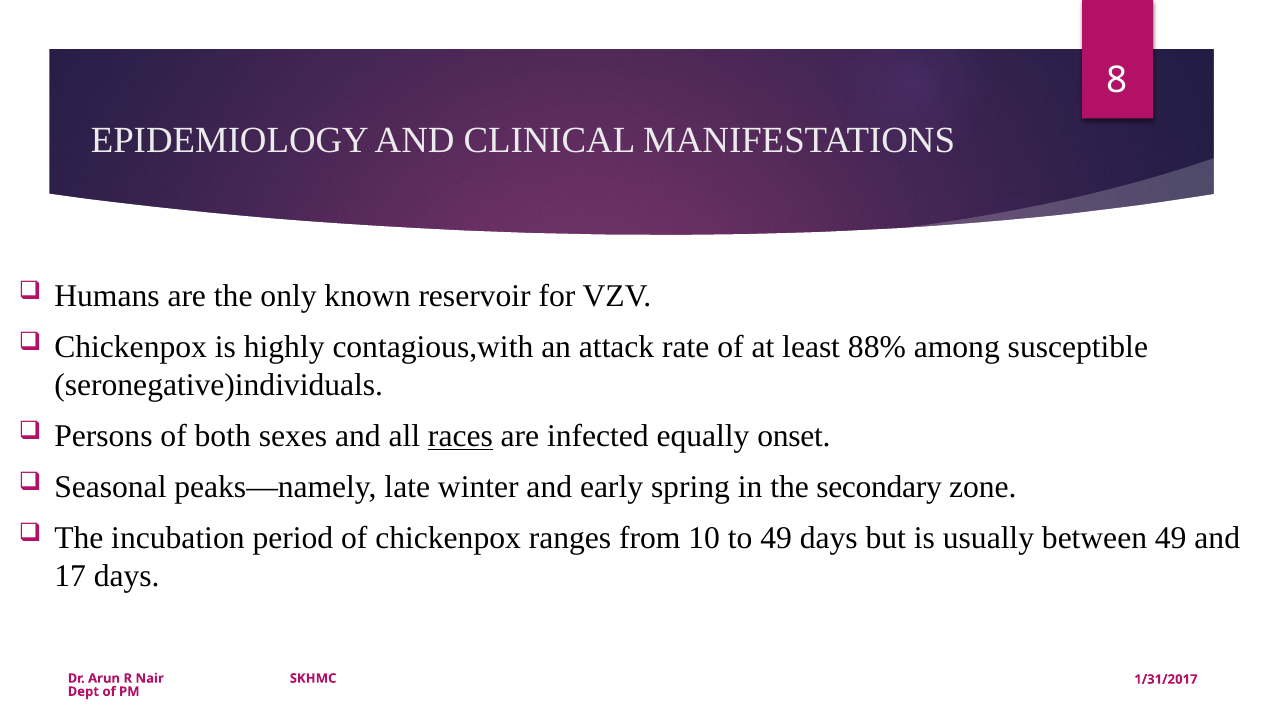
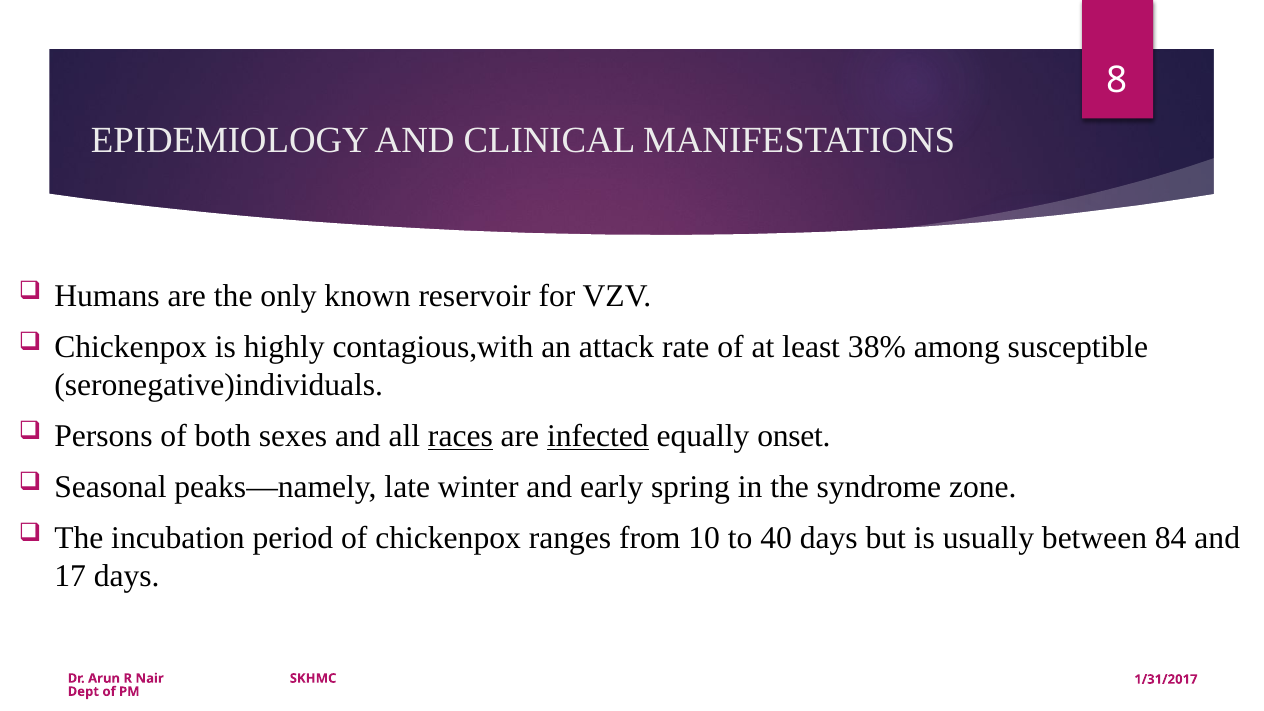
88%: 88% -> 38% (877, 347)
infected underline: none -> present (598, 436)
secondary: secondary -> syndrome (879, 487)
to 49: 49 -> 40 (776, 538)
between 49: 49 -> 84 (1171, 538)
